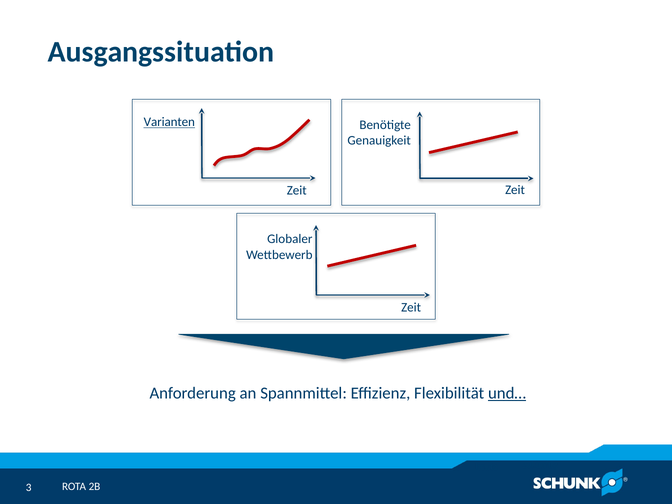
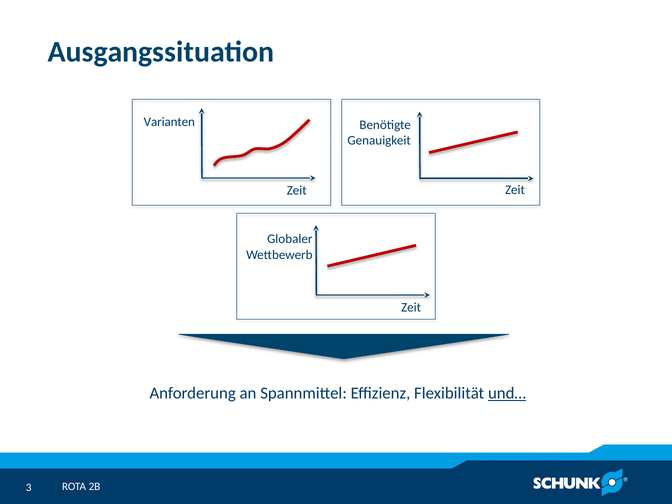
Varianten underline: present -> none (169, 122)
